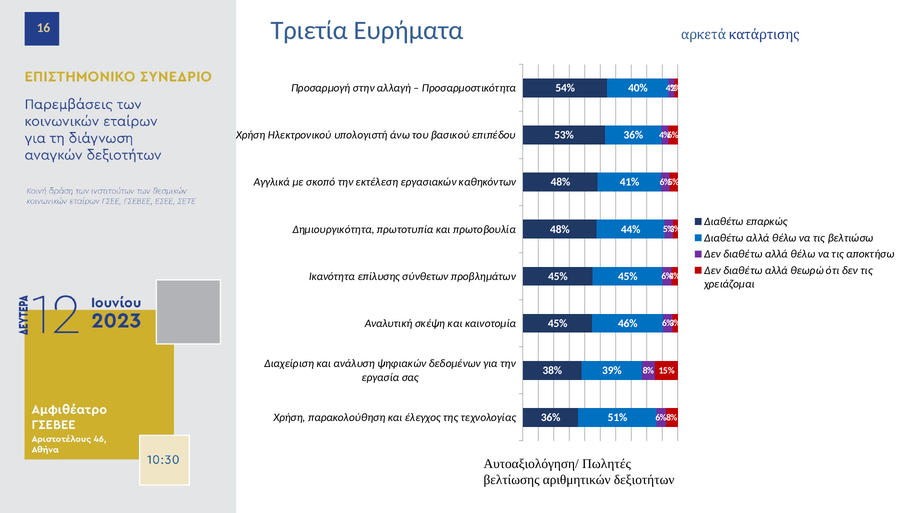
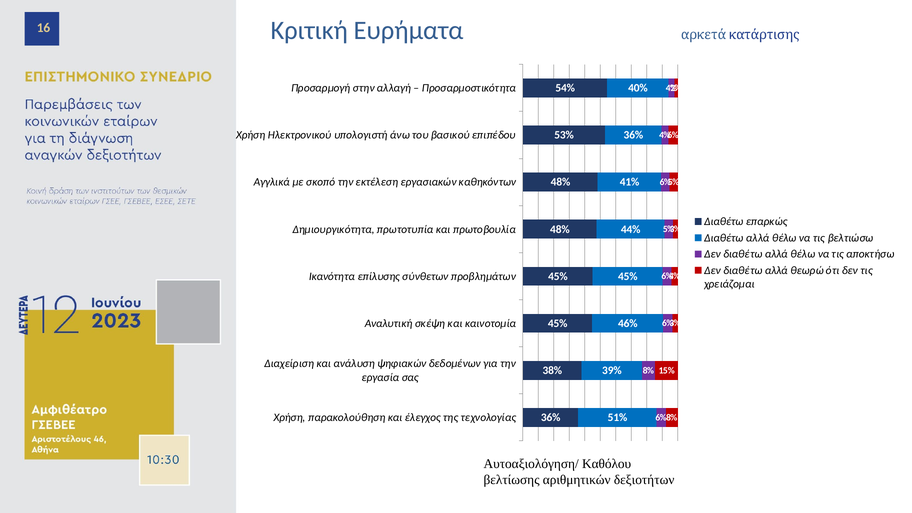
Τριετία: Τριετία -> Κριτική (309, 30)
Πωλητές: Πωλητές -> Καθόλου (607, 464)
